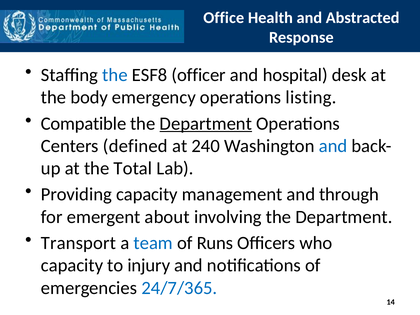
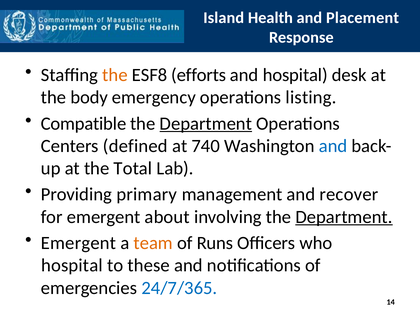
Office: Office -> Island (224, 18)
Abstracted: Abstracted -> Placement (363, 18)
the colour: blue -> orange (115, 75)
officer: officer -> efforts (199, 75)
240: 240 -> 740 (206, 146)
Providing capacity: capacity -> primary (147, 194)
through: through -> recover (349, 194)
Department underline: none -> present (344, 217)
Transport: Transport -> Emergent (79, 243)
team colour: blue -> orange (153, 243)
capacity: capacity -> hospital (72, 265)
injury: injury -> these (149, 265)
